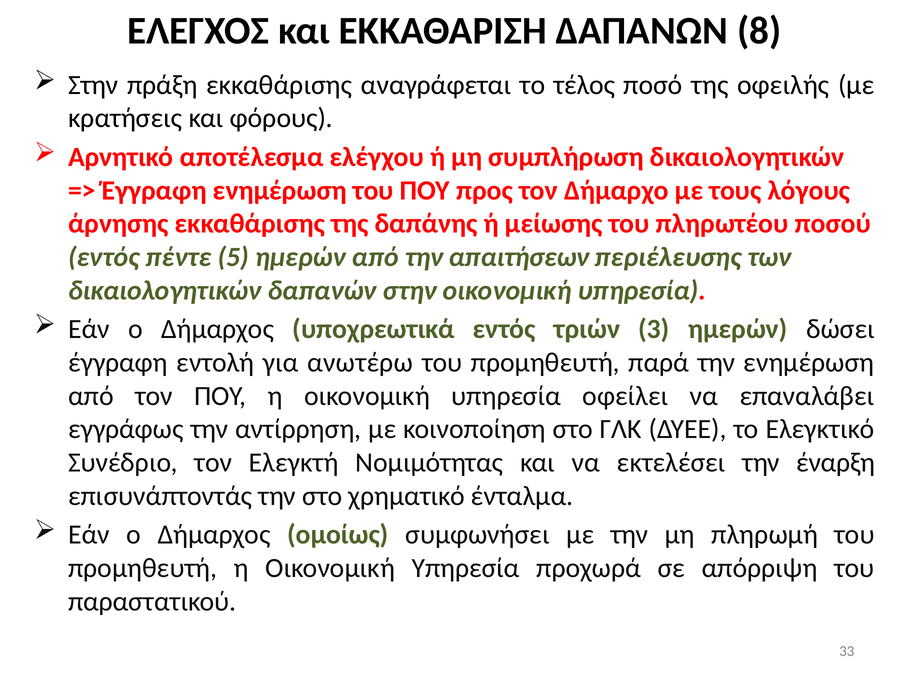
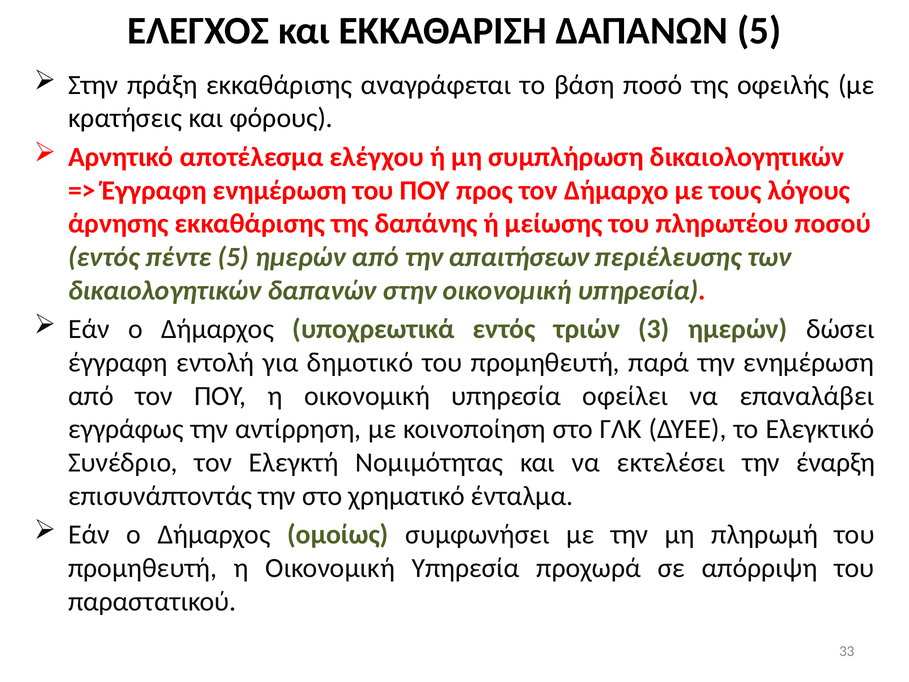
ΔΑΠΑΝΩΝ 8: 8 -> 5 (759, 31)
τέλος: τέλος -> βάση (584, 85)
ανωτέρω: ανωτέρω -> δημοτικό (360, 362)
